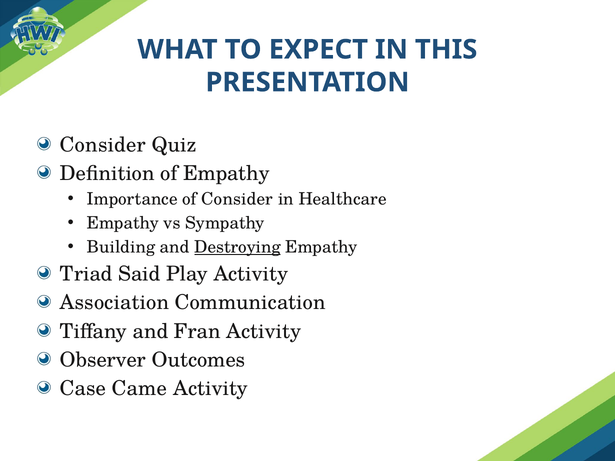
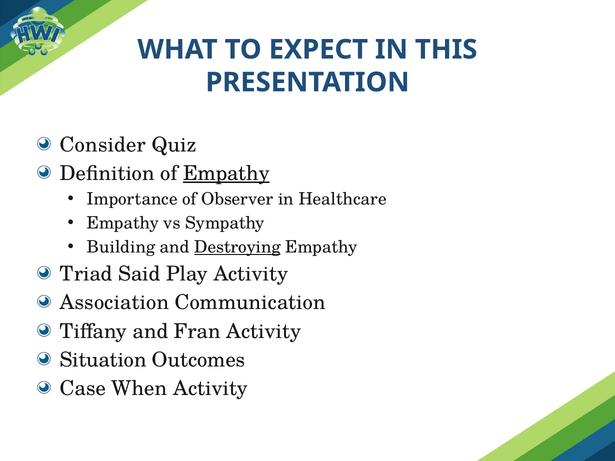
Empathy underline: none -> present (226, 174)
of Consider: Consider -> Observer (237, 199)
Observer: Observer -> Situation (103, 360)
Came: Came -> When (139, 389)
